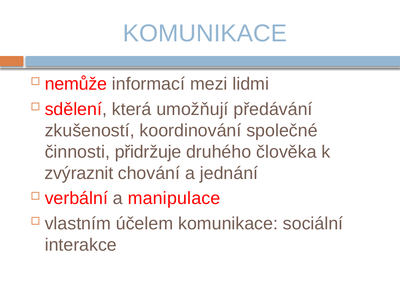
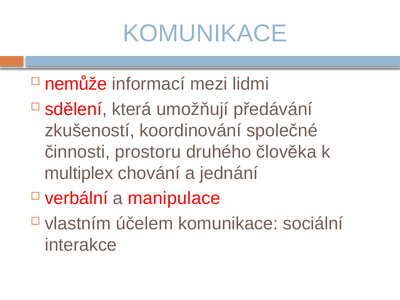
přidržuje: přidržuje -> prostoru (148, 152)
zvýraznit: zvýraznit -> multiplex (79, 173)
